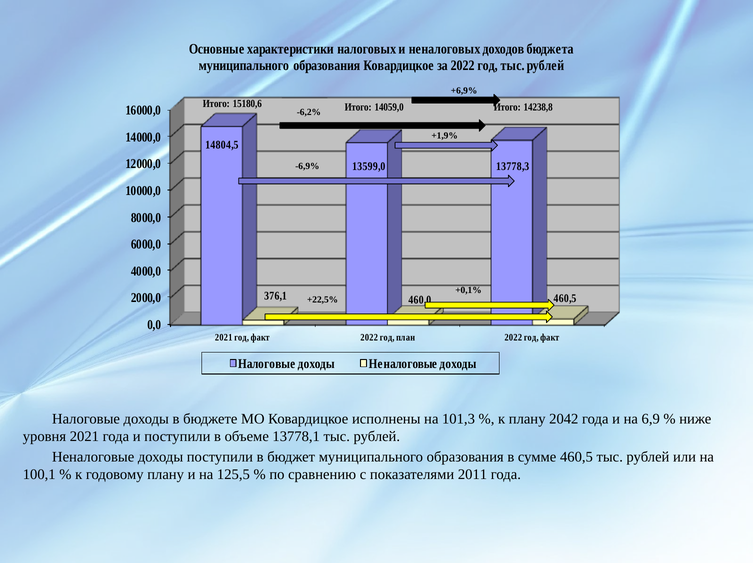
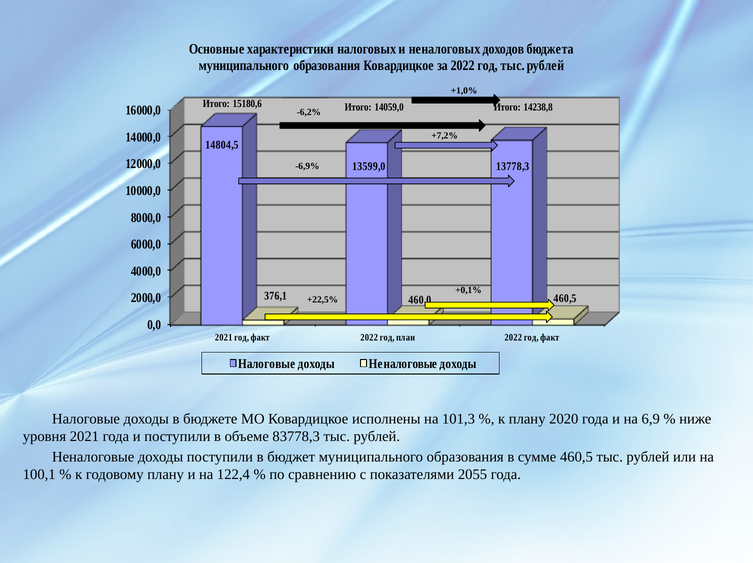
+6,9%: +6,9% -> +1,0% (464, 91)
+1,9%: +1,9% -> +7,2% (445, 135)
2042: 2042 -> 2020 (564, 419)
13778,1: 13778,1 -> 83778,3 (296, 436)
125,5: 125,5 -> 122,4 (233, 474)
2011: 2011 -> 2055 (473, 474)
